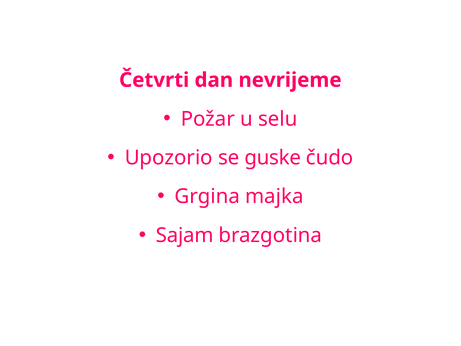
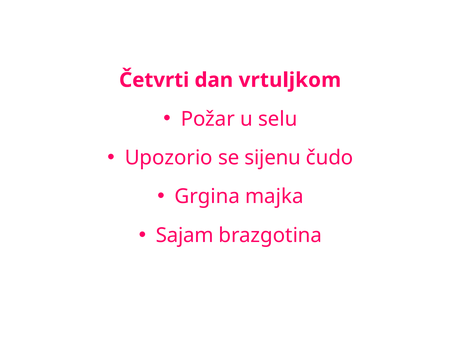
nevrijeme: nevrijeme -> vrtuljkom (290, 80)
guske: guske -> sijenu (273, 158)
